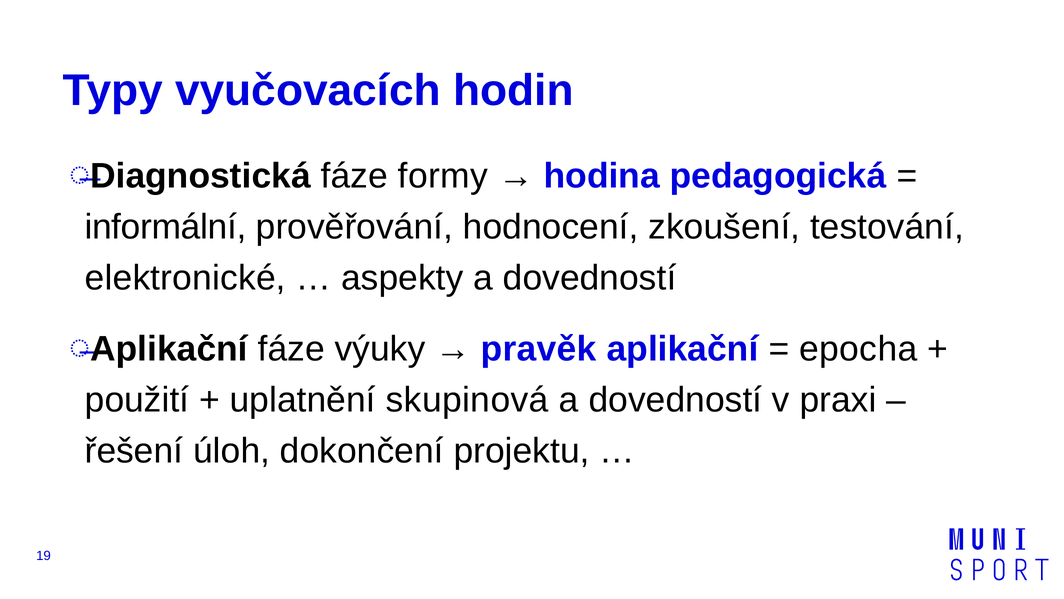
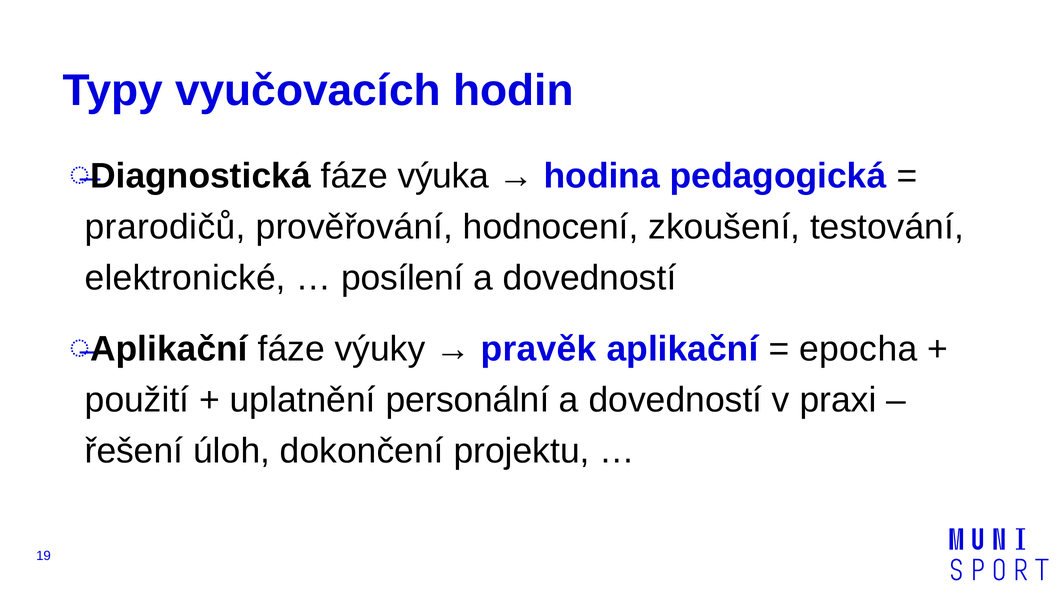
formy: formy -> výuka (443, 176)
informální: informální -> prarodičů (165, 227)
aspekty: aspekty -> posílení (402, 278)
skupinová: skupinová -> personální (467, 400)
